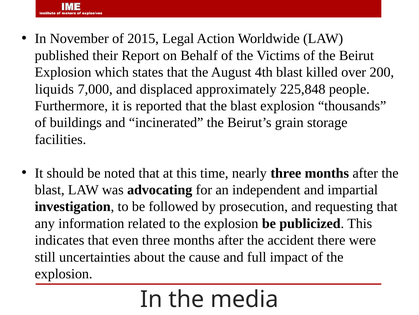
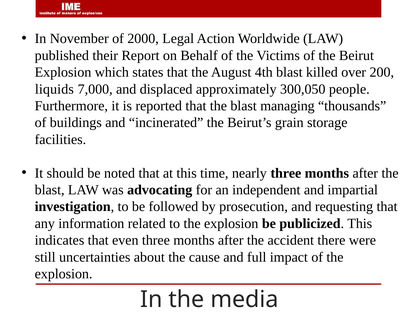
2015: 2015 -> 2000 (143, 39)
225,848: 225,848 -> 300,050 (303, 89)
blast explosion: explosion -> managing (287, 106)
